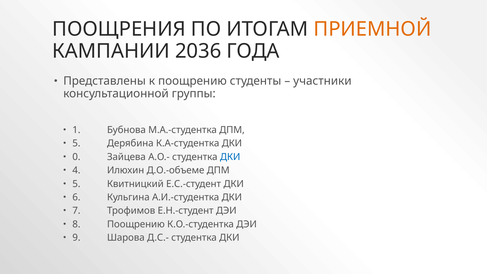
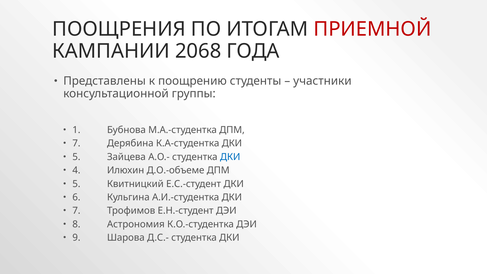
ПРИЕМНОЙ colour: orange -> red (372, 29)
2036: 2036 -> 2068 (198, 51)
5: 5 -> 7 (76, 143)
0: 0 -> 5 (76, 157)
8 Поощрению: Поощрению -> Астрономия (136, 224)
